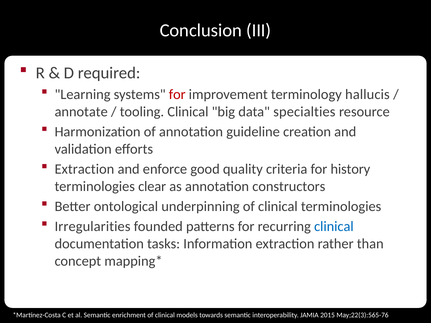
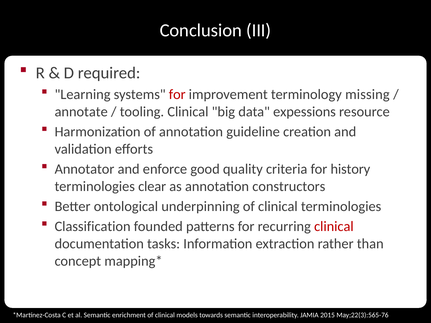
hallucis: hallucis -> missing (367, 95)
specialties: specialties -> expessions (304, 112)
Extraction: Extraction -> Annotator (84, 169)
Irregularities: Irregularities -> Classification (93, 227)
clinical colour: blue -> red (334, 227)
